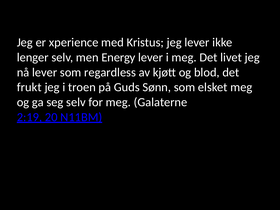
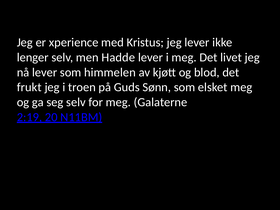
Energy: Energy -> Hadde (118, 57)
regardless: regardless -> himmelen (110, 72)
